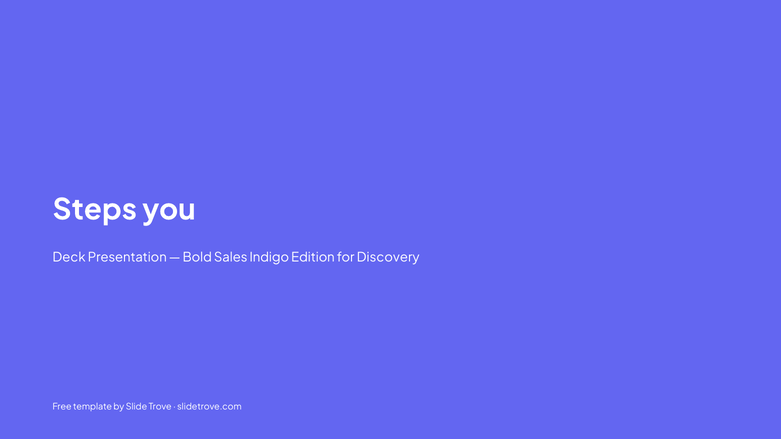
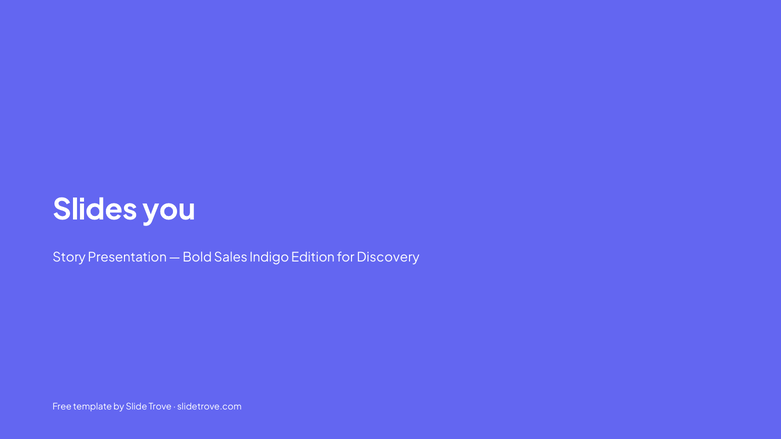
Steps: Steps -> Slides (95, 210)
Deck: Deck -> Story (69, 258)
